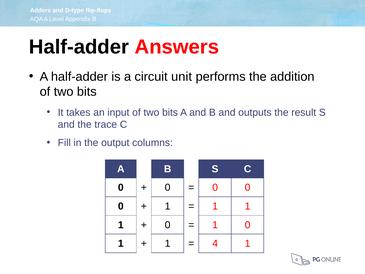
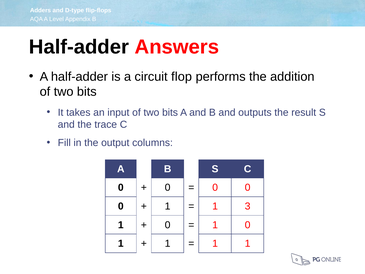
unit: unit -> flop (182, 77)
1: 1 -> 3 (248, 206)
4: 4 -> 1 (215, 243)
